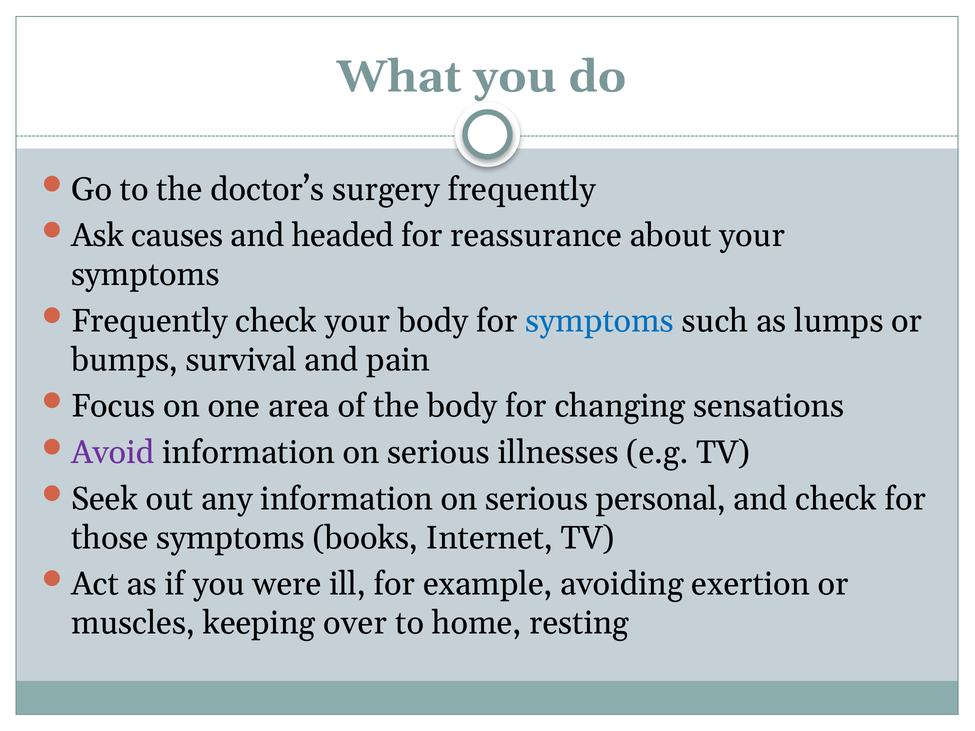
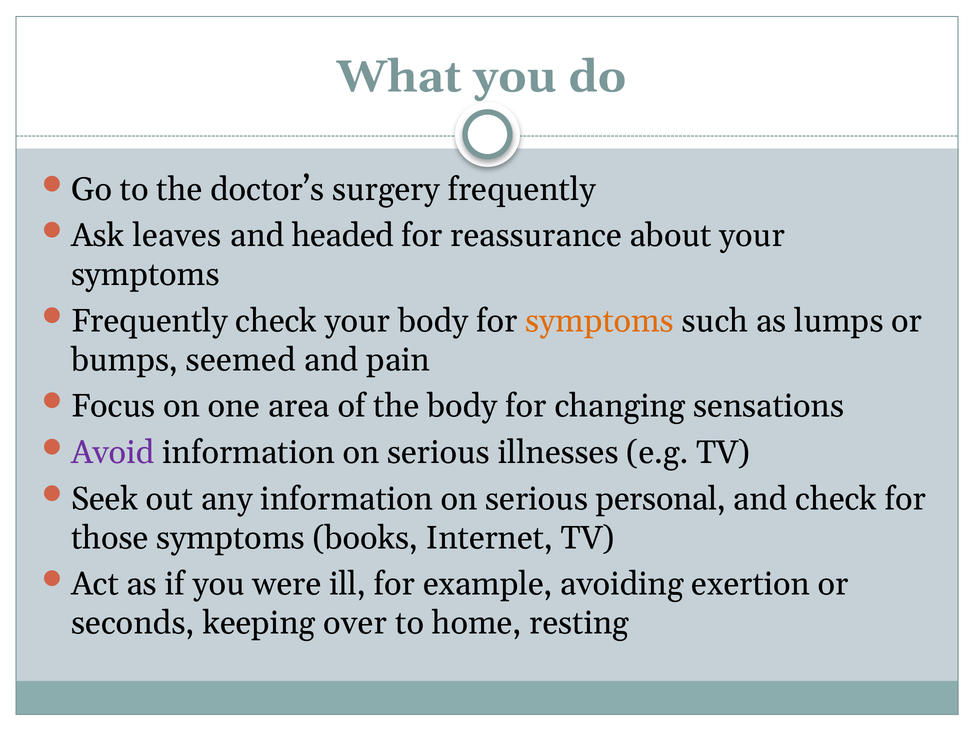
causes: causes -> leaves (177, 236)
symptoms colour: blue -> orange (600, 321)
survival: survival -> seemed (241, 360)
muscles: muscles -> seconds (133, 623)
